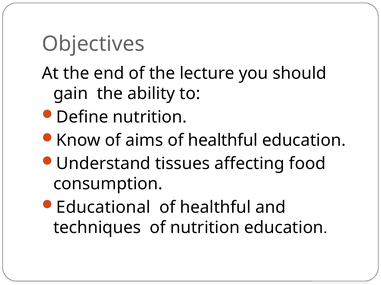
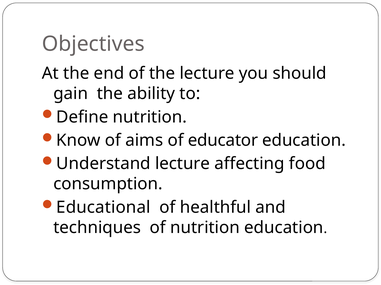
aims of healthful: healthful -> educator (223, 141)
Understand tissues: tissues -> lecture (183, 164)
